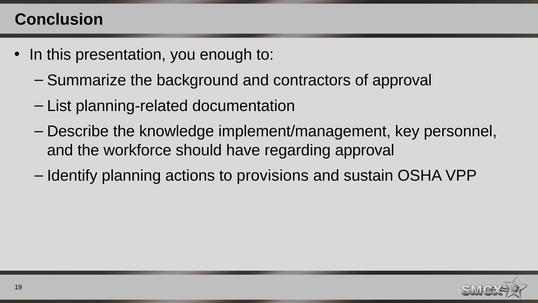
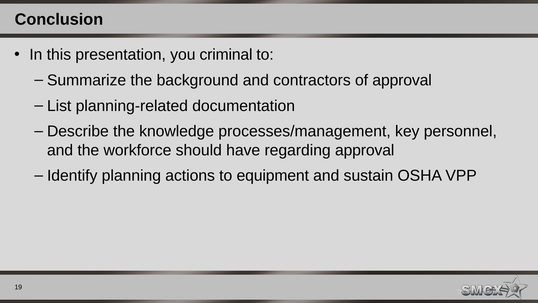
enough: enough -> criminal (226, 55)
implement/management: implement/management -> processes/management (305, 131)
provisions: provisions -> equipment (273, 176)
